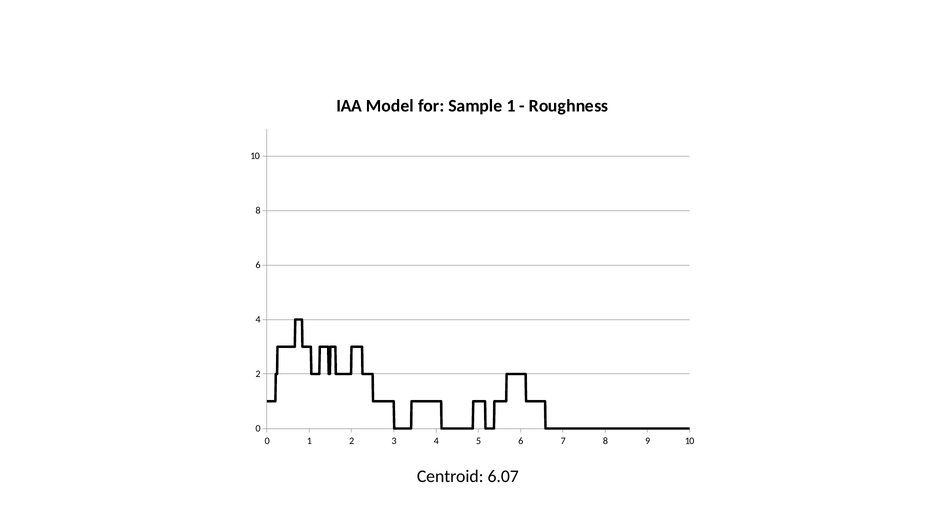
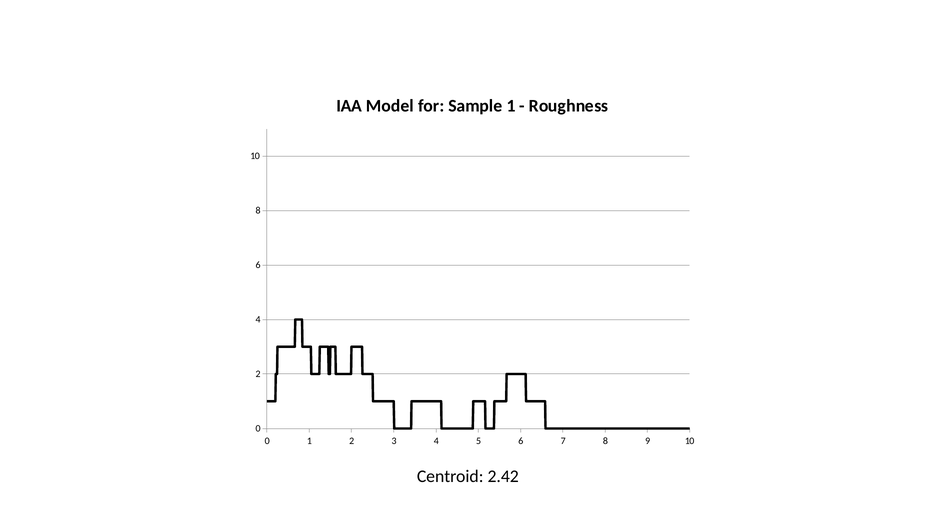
6.07: 6.07 -> 2.42 (503, 476)
